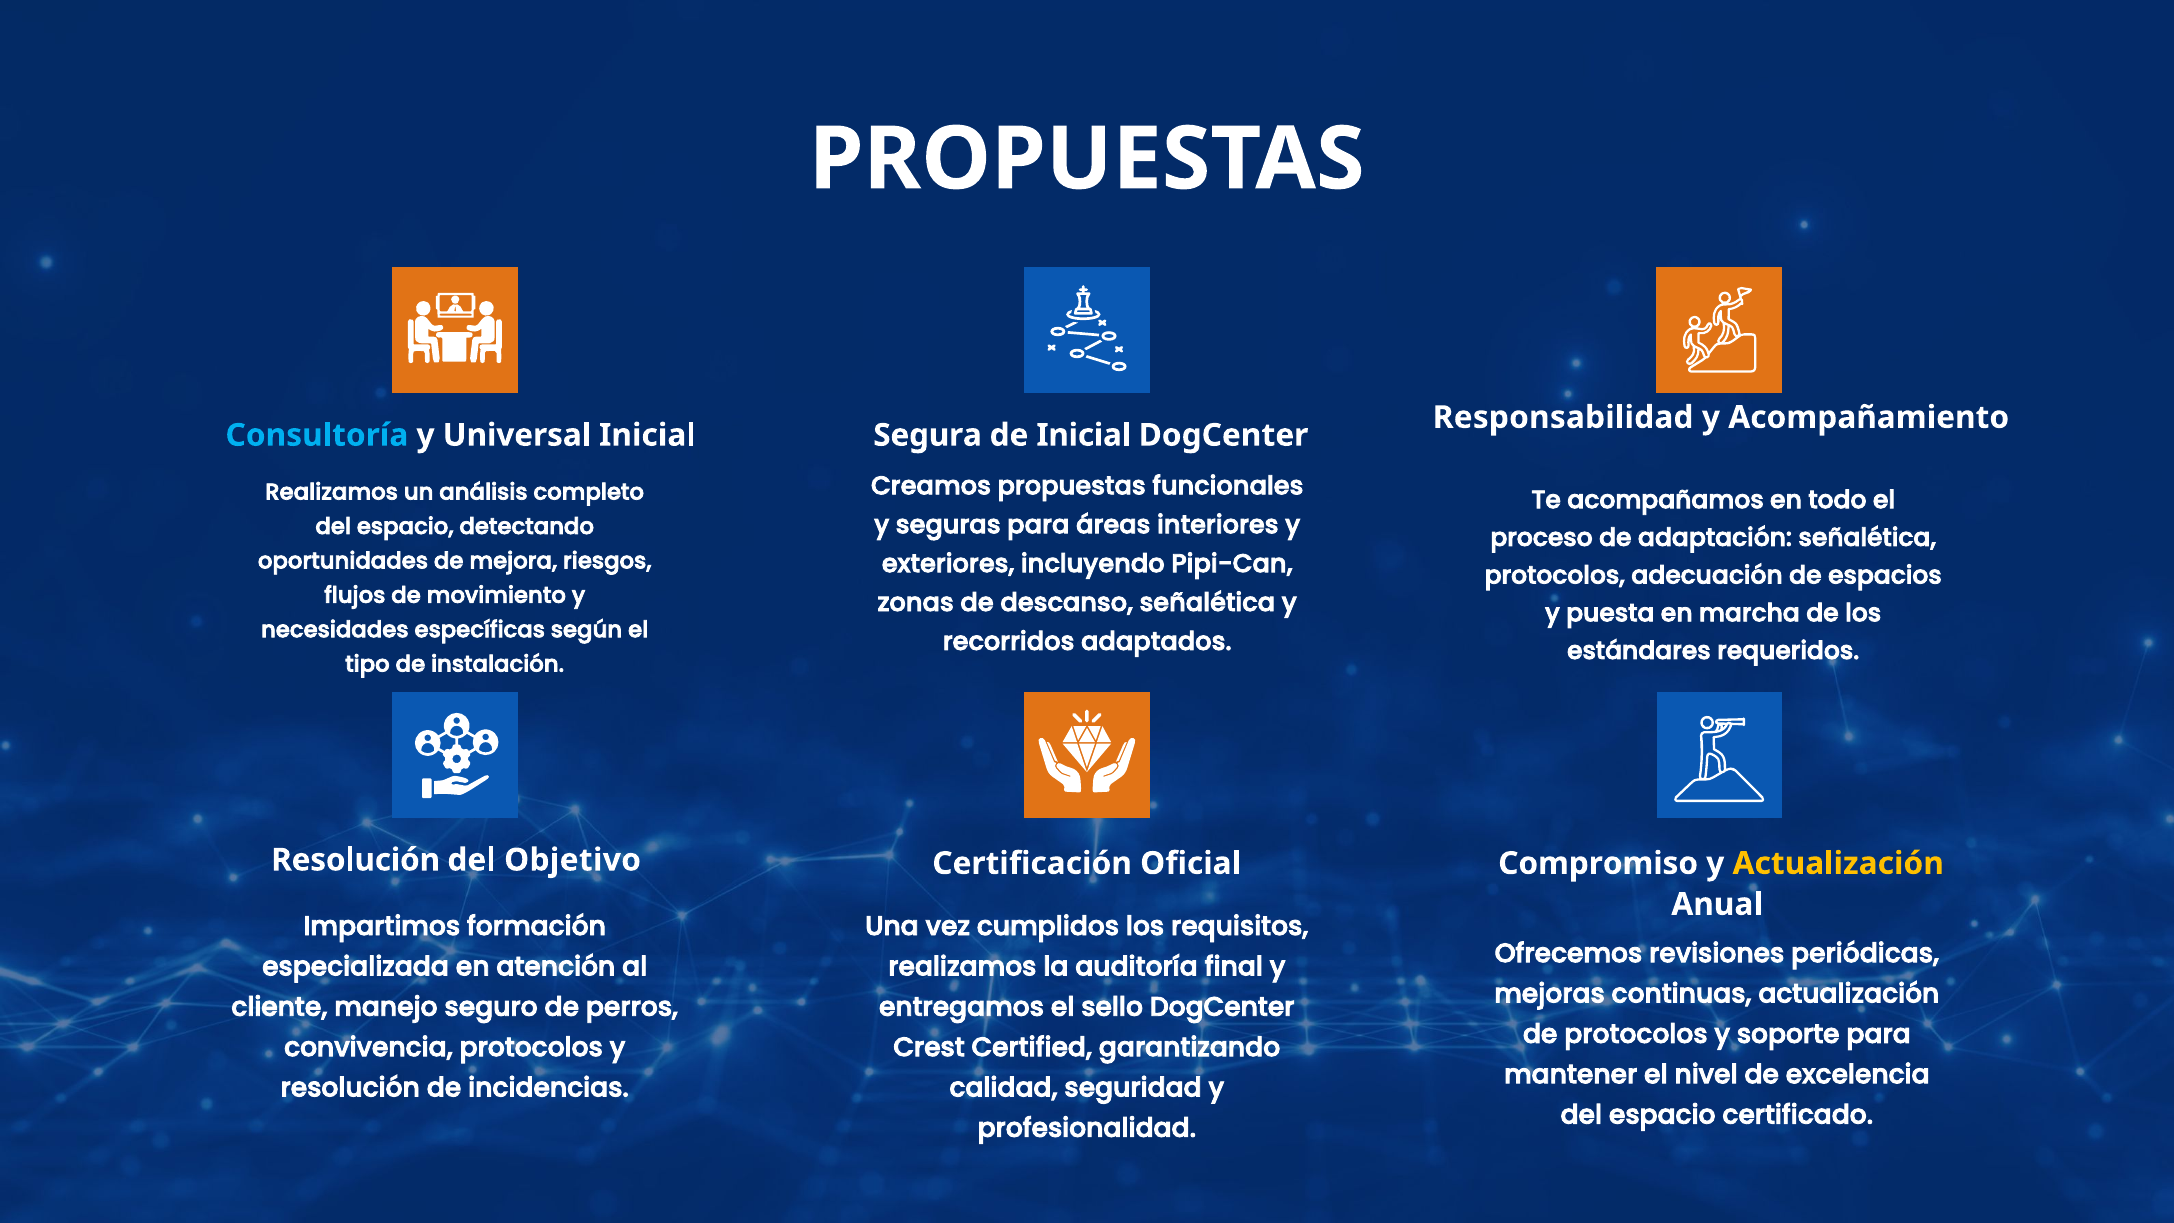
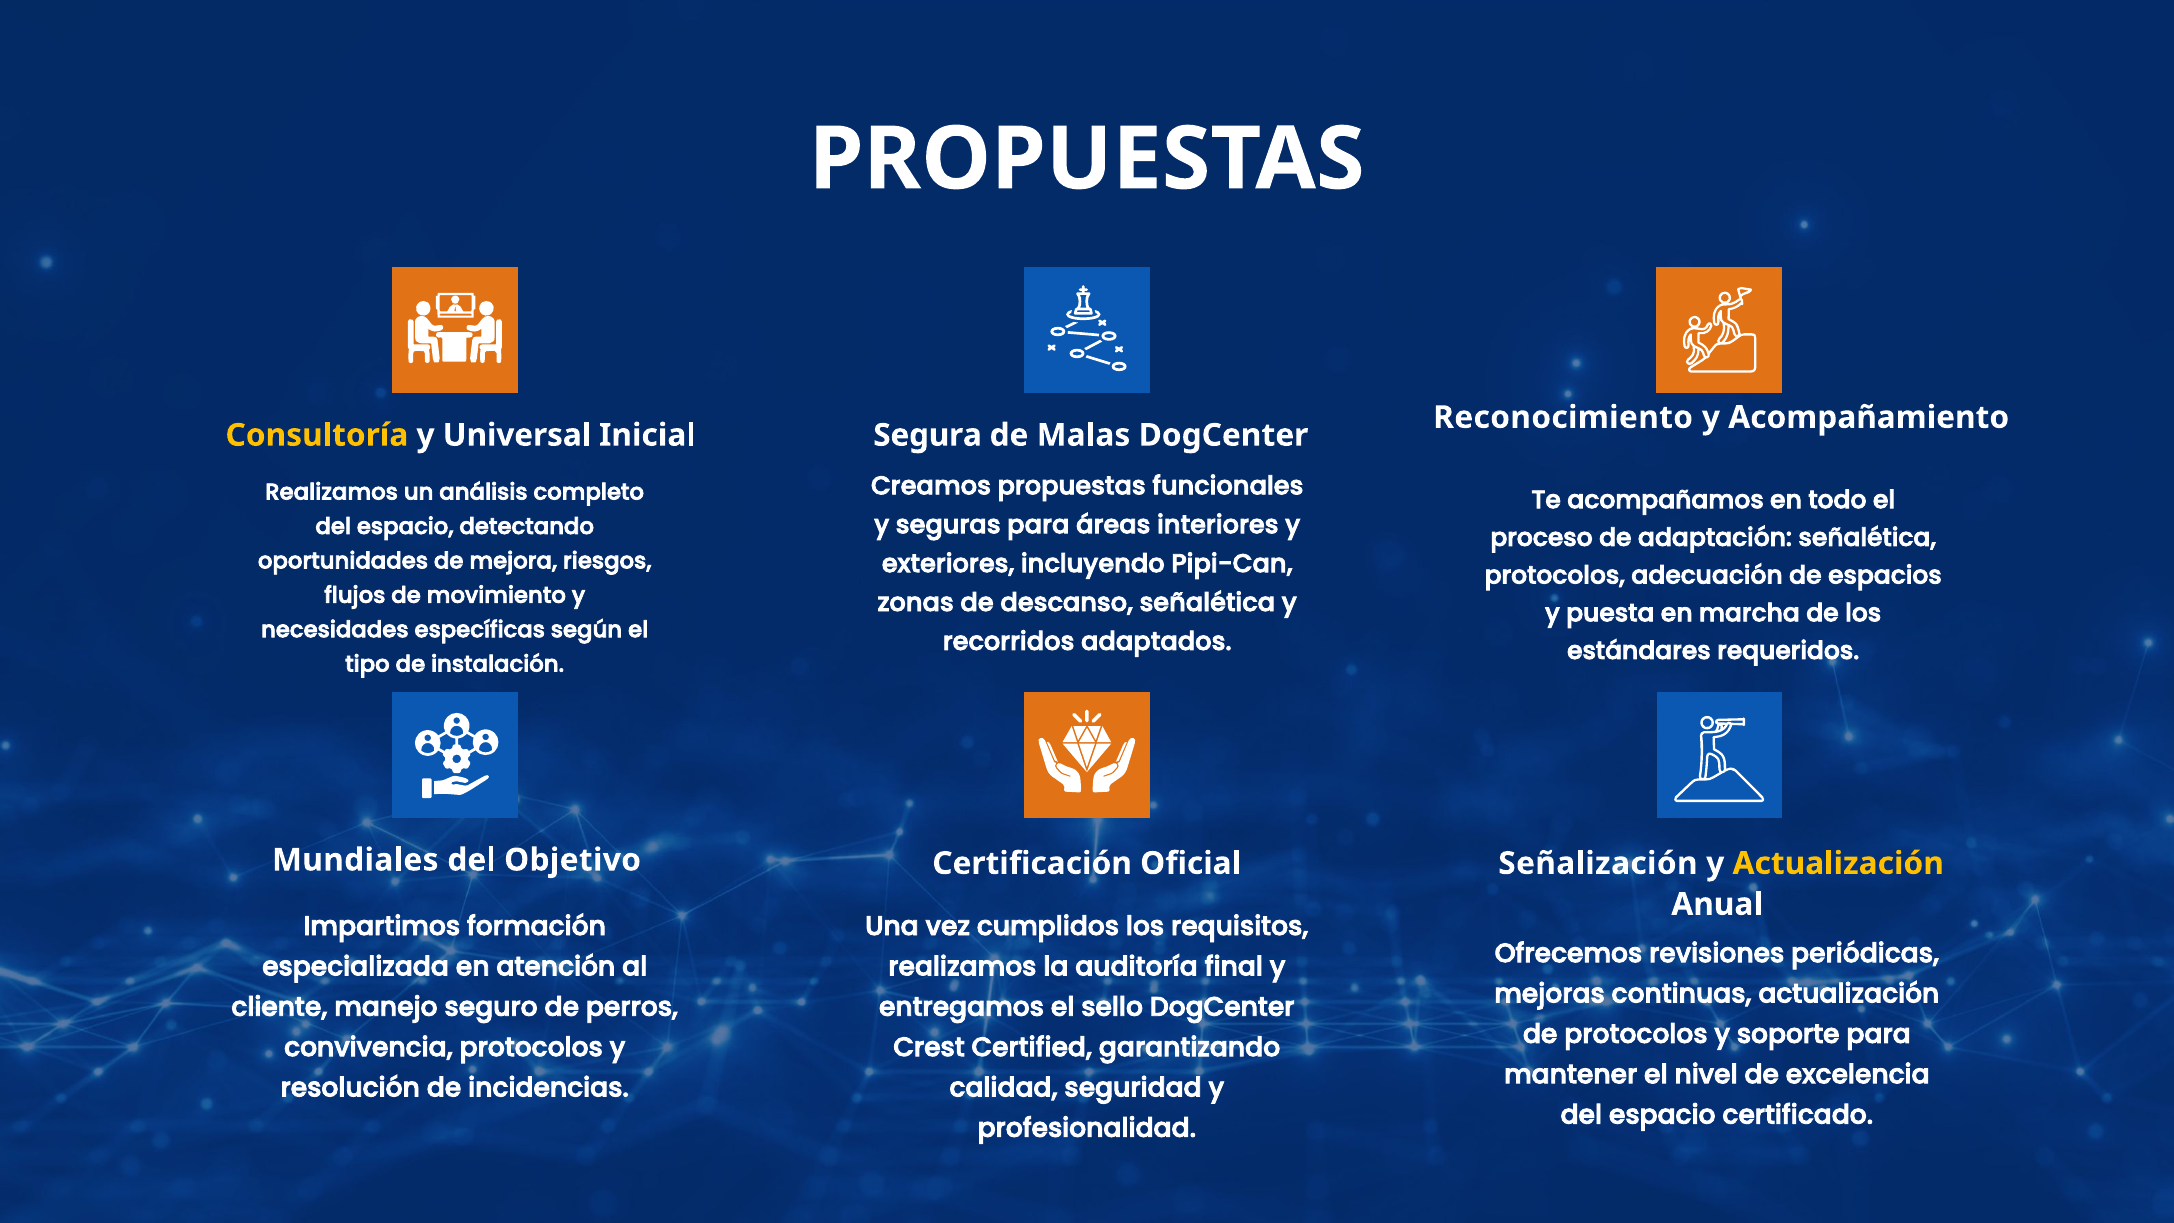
Responsabilidad: Responsabilidad -> Reconocimiento (1563, 417)
Consultoría colour: light blue -> yellow (317, 435)
de Inicial: Inicial -> Malas (1083, 435)
Resolución: Resolución -> Mundiales (355, 860)
Compromiso: Compromiso -> Señalización (1598, 863)
